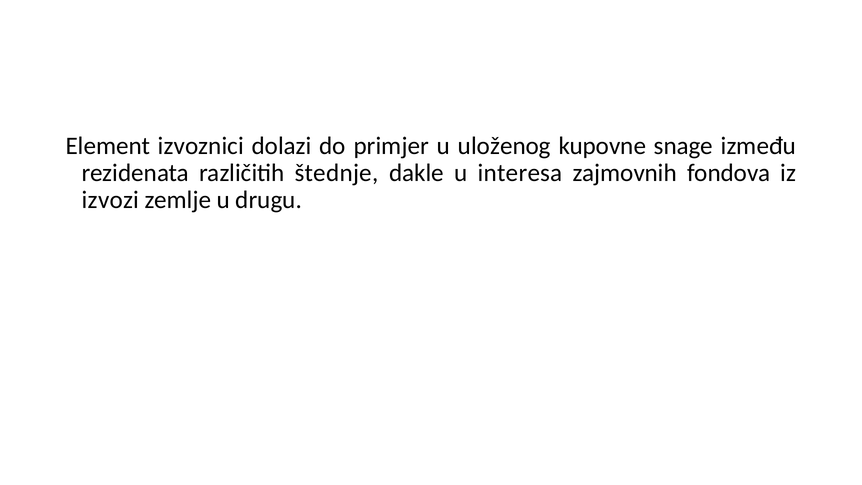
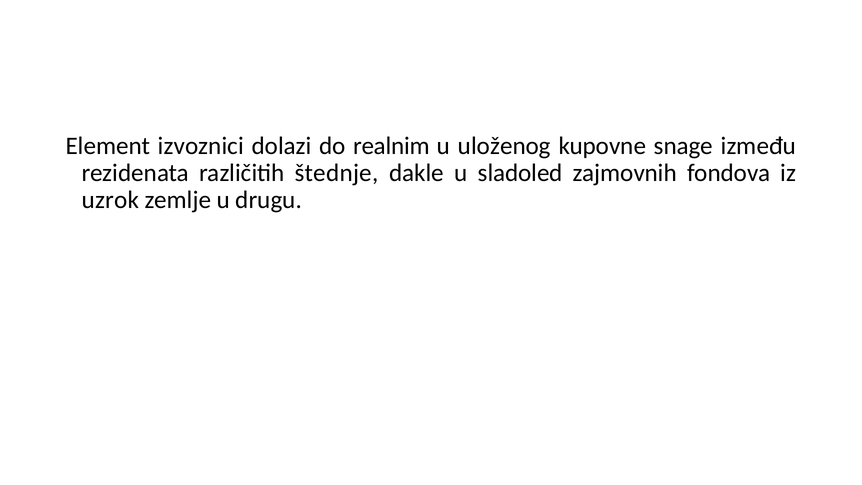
primjer: primjer -> realnim (391, 146)
interesa: interesa -> sladoled (520, 173)
izvozi: izvozi -> uzrok (110, 200)
